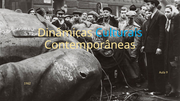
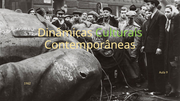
Culturais colour: light blue -> light green (119, 33)
